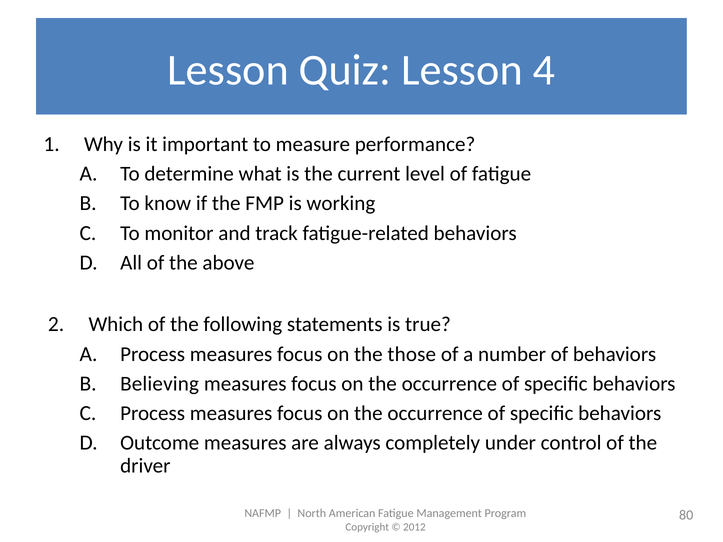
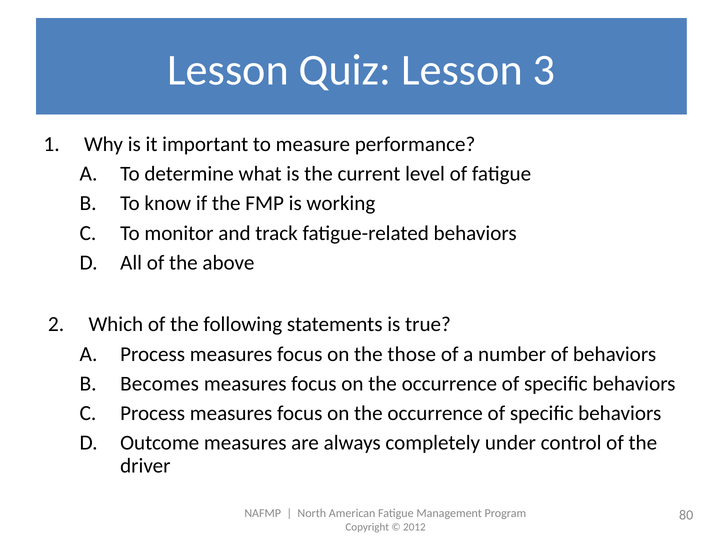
4: 4 -> 3 (544, 70)
Believing: Believing -> Becomes (160, 384)
